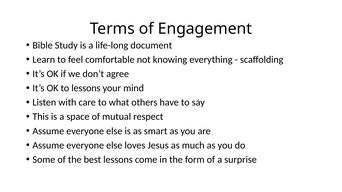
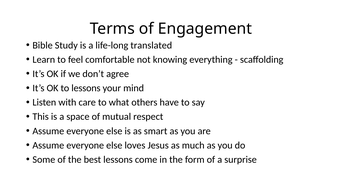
document: document -> translated (151, 45)
